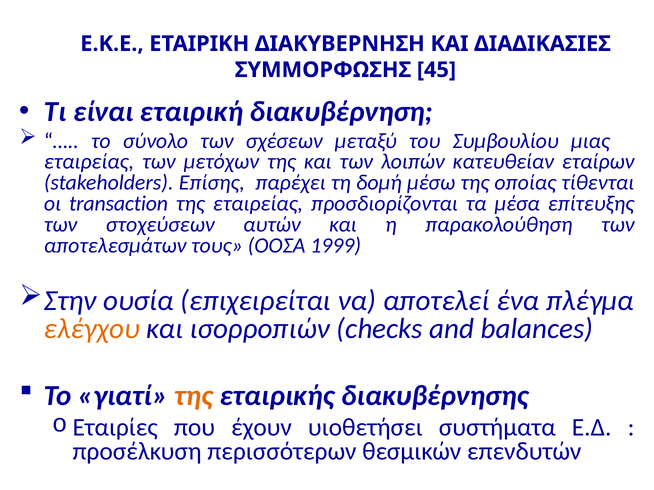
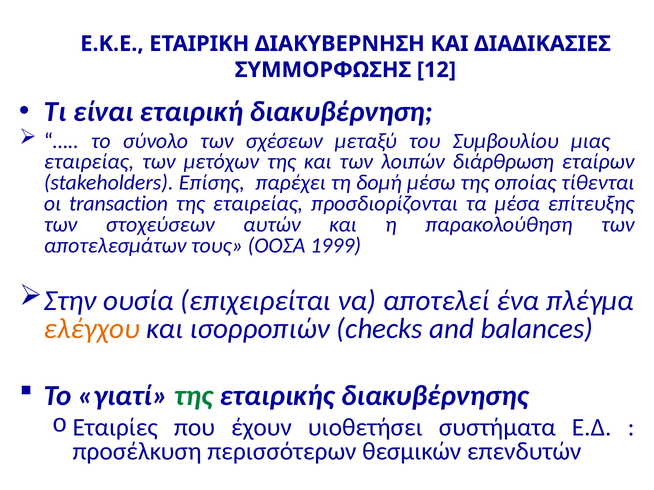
45: 45 -> 12 (436, 70)
κατευθείαν: κατευθείαν -> διάρθρωση (503, 162)
της colour: orange -> green (194, 396)
